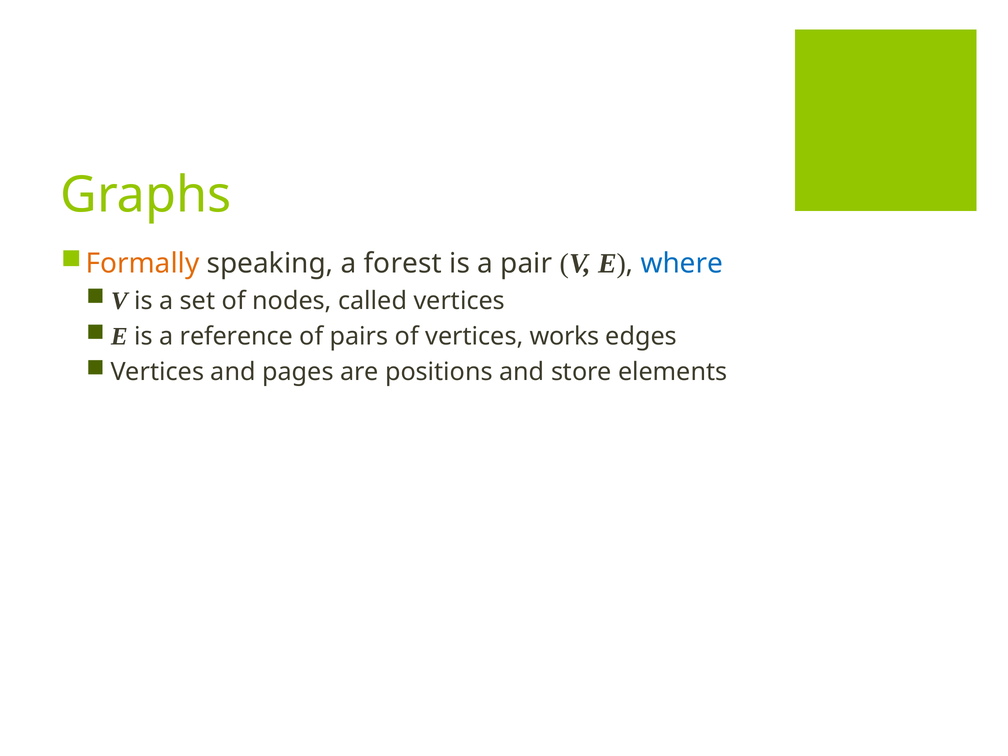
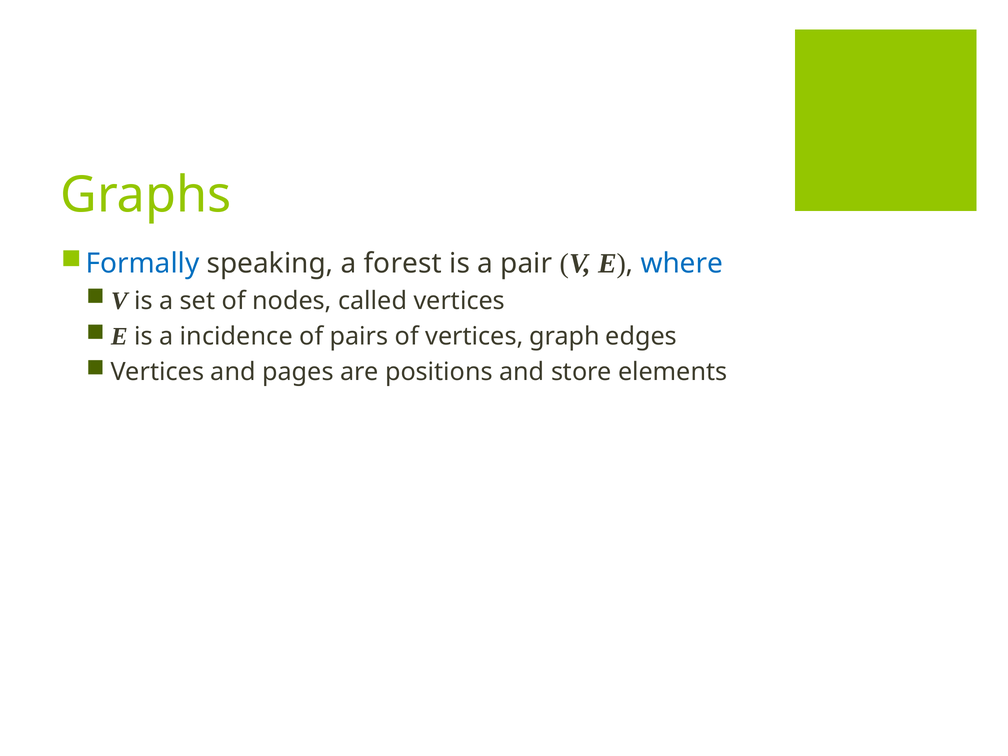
Formally colour: orange -> blue (143, 264)
reference: reference -> incidence (236, 336)
works: works -> graph (565, 336)
